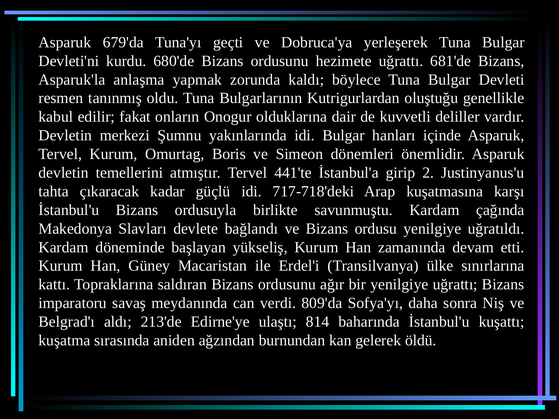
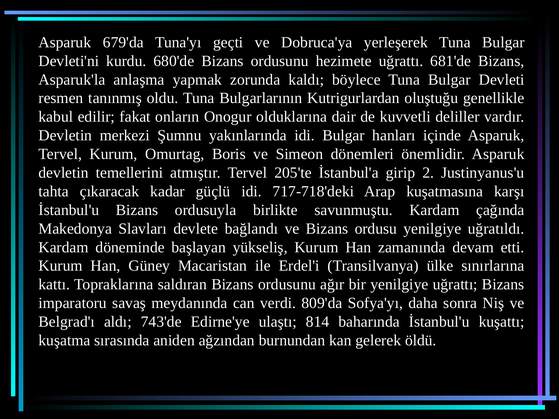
441'te: 441'te -> 205'te (293, 173)
213'de: 213'de -> 743'de (161, 322)
